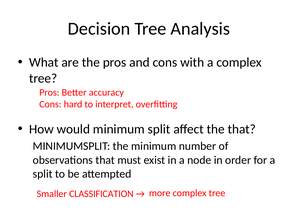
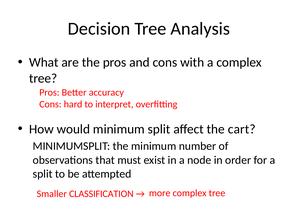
the that: that -> cart (242, 129)
